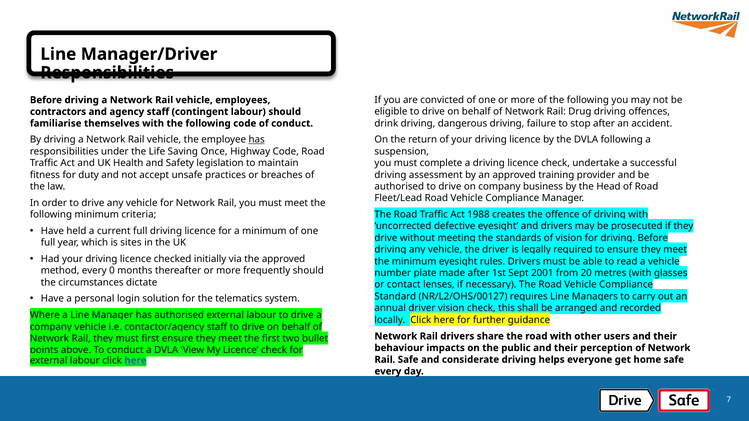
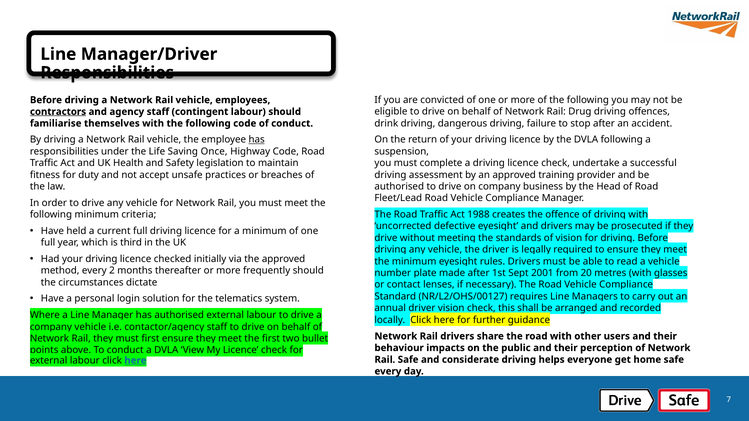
contractors underline: none -> present (58, 112)
sites: sites -> third (131, 243)
0: 0 -> 2 (112, 271)
